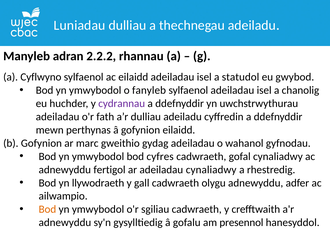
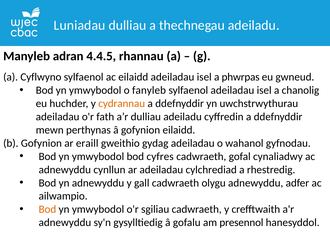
2.2.2: 2.2.2 -> 4.4.5 (101, 56)
statudol: statudol -> phwrpas (241, 77)
gwybod: gwybod -> gwneud (295, 77)
cydrannau colour: purple -> orange (122, 103)
marc: marc -> eraill (87, 143)
fertigol: fertigol -> cynllun (109, 169)
adeiladau cynaliadwy: cynaliadwy -> cylchrediad (211, 169)
yn llywodraeth: llywodraeth -> adnewyddu (98, 183)
